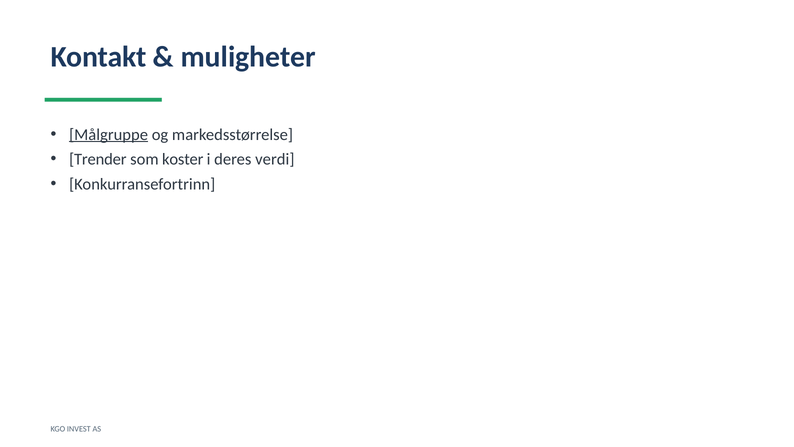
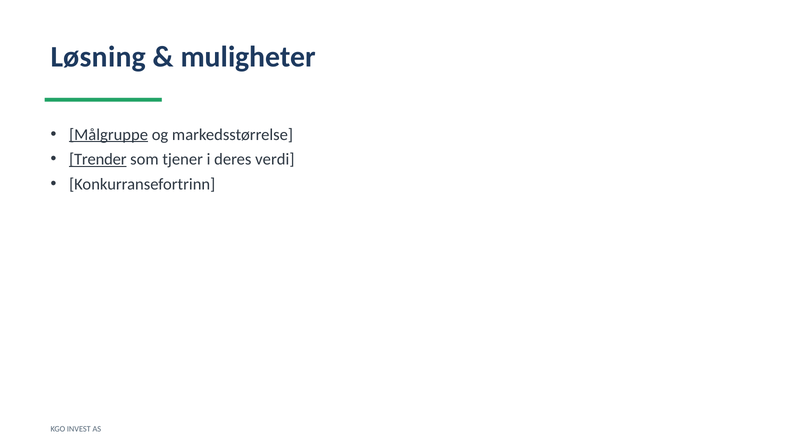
Kontakt: Kontakt -> Løsning (98, 57)
Trender underline: none -> present (98, 159)
koster: koster -> tjener (183, 159)
